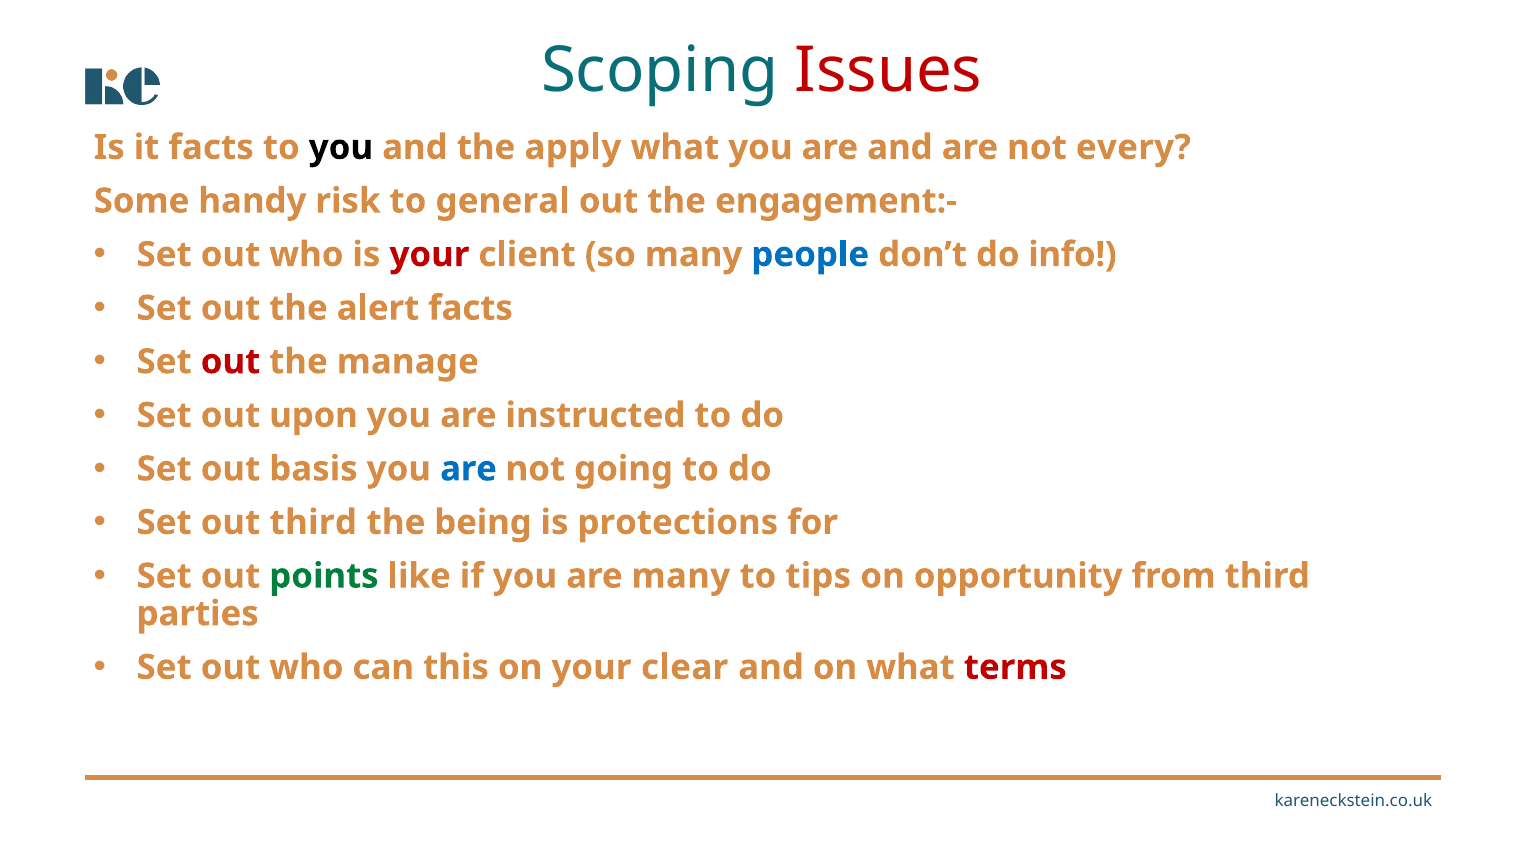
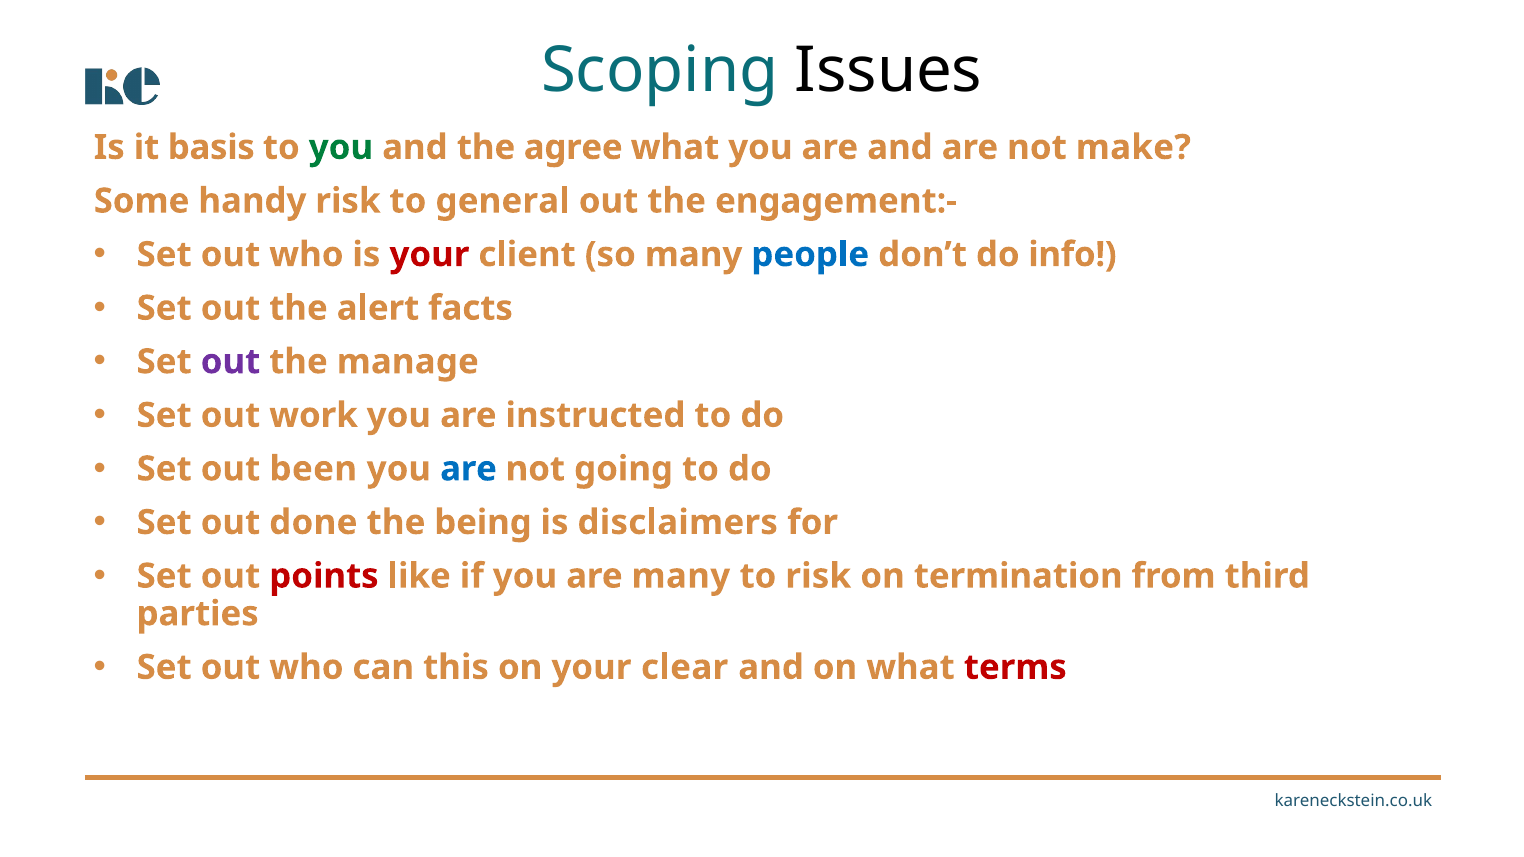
Issues colour: red -> black (889, 70)
it facts: facts -> basis (211, 147)
you colour: black -> green (341, 147)
apply: apply -> agree (573, 147)
every: every -> make (1133, 147)
out colour: red -> purple (230, 362)
upon: upon -> work (313, 415)
basis: basis -> been (313, 469)
out third: third -> done (313, 523)
protections: protections -> disclaimers (678, 523)
points colour: green -> red (324, 576)
to tips: tips -> risk (818, 576)
opportunity: opportunity -> termination (1018, 576)
